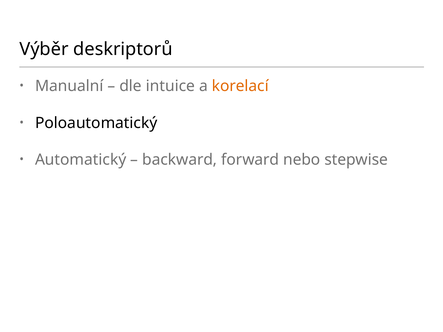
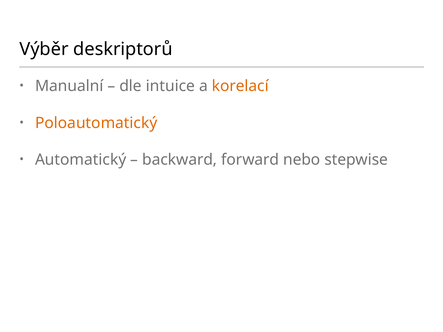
Poloautomatický colour: black -> orange (96, 123)
